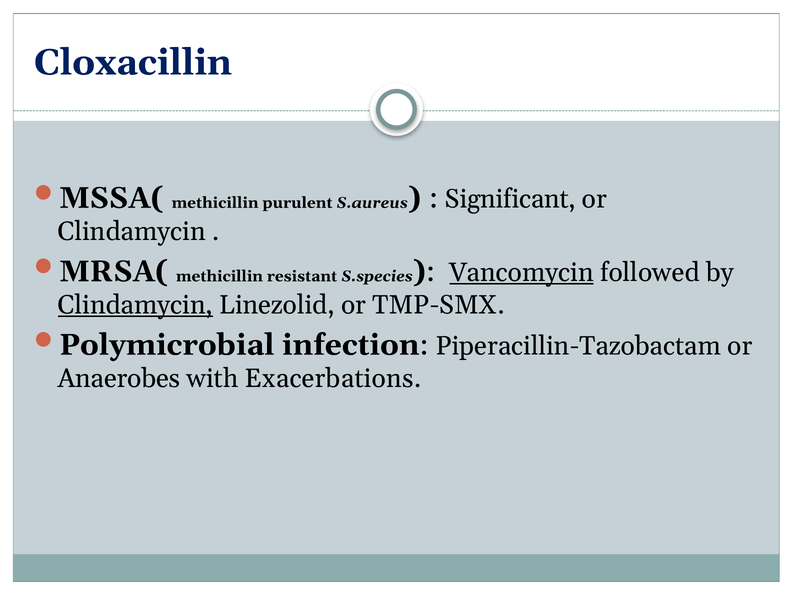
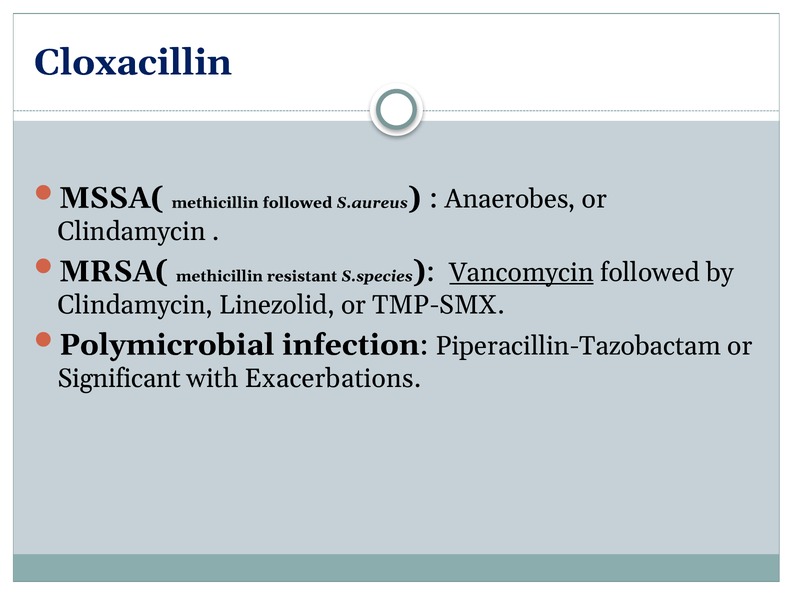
methicillin purulent: purulent -> followed (297, 203)
Significant: Significant -> Anaerobes (510, 199)
Clindamycin underline: present -> none (135, 305)
Anaerobes: Anaerobes -> Significant (119, 378)
